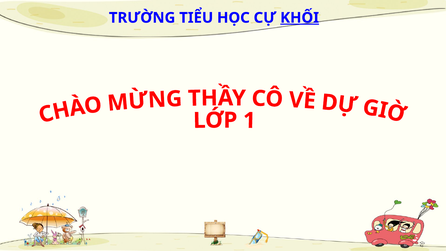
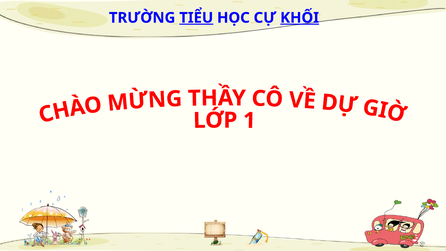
TIỂU underline: none -> present (196, 18)
